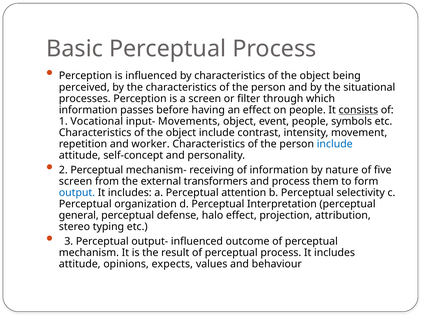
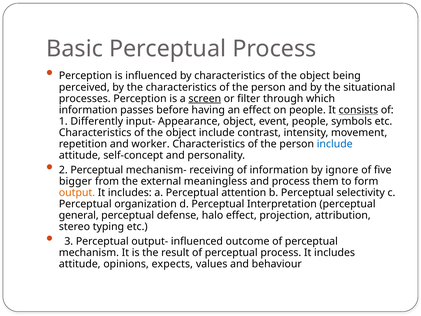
screen underline: none -> present (205, 99)
Vocational: Vocational -> Differently (97, 121)
Movements: Movements -> Appearance (189, 121)
nature: nature -> ignore (342, 170)
screen: screen -> bigger (76, 181)
transformers: transformers -> meaningless (216, 181)
output colour: blue -> orange (77, 193)
